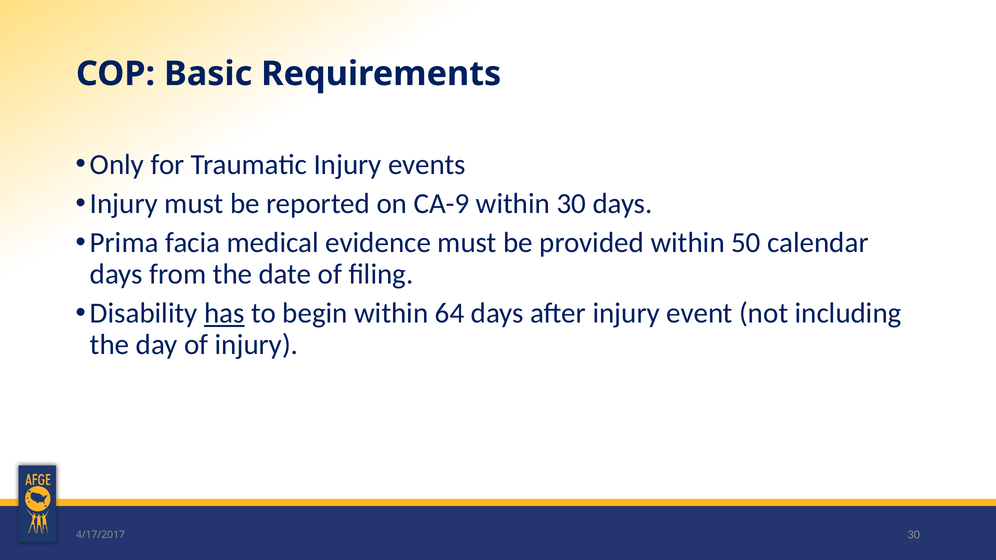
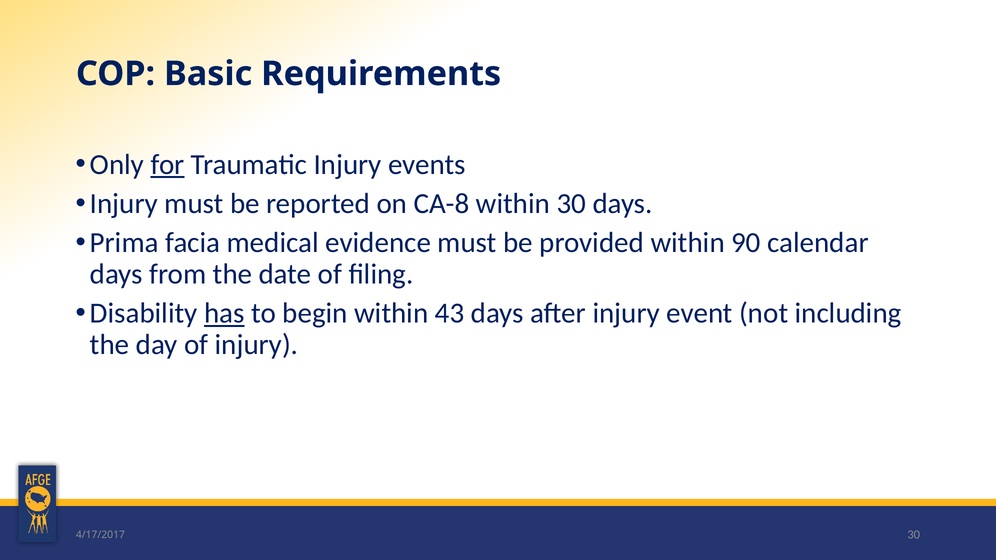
for underline: none -> present (168, 165)
CA-9: CA-9 -> CA-8 (441, 204)
50: 50 -> 90 (746, 243)
64: 64 -> 43 (450, 314)
